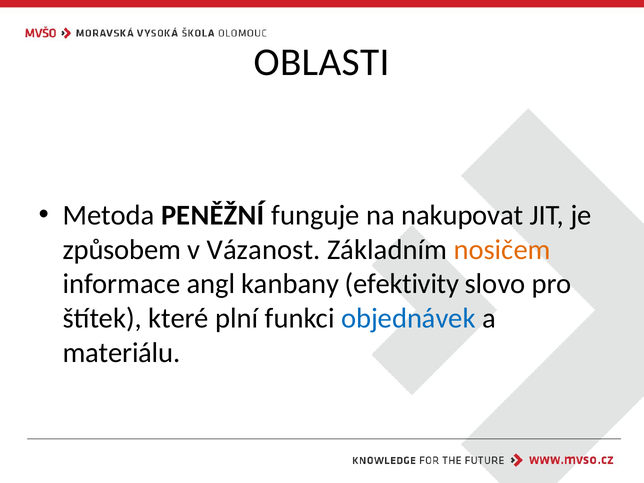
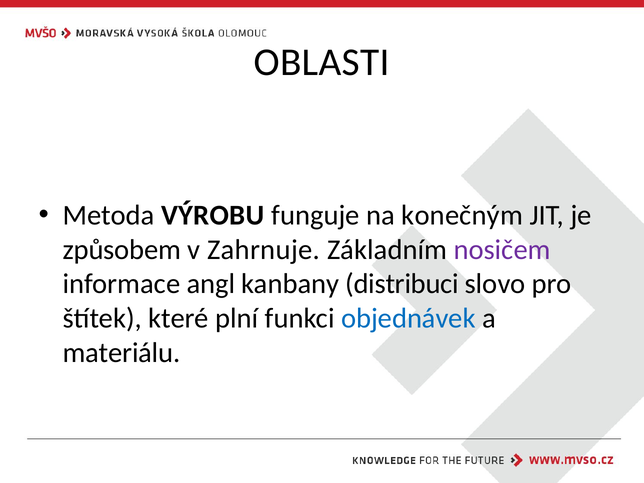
PENĚŽNÍ: PENĚŽNÍ -> VÝROBU (213, 215)
nakupovat: nakupovat -> konečným (462, 215)
Vázanost: Vázanost -> Zahrnuje (264, 250)
nosičem colour: orange -> purple (502, 250)
efektivity: efektivity -> distribuci (402, 284)
